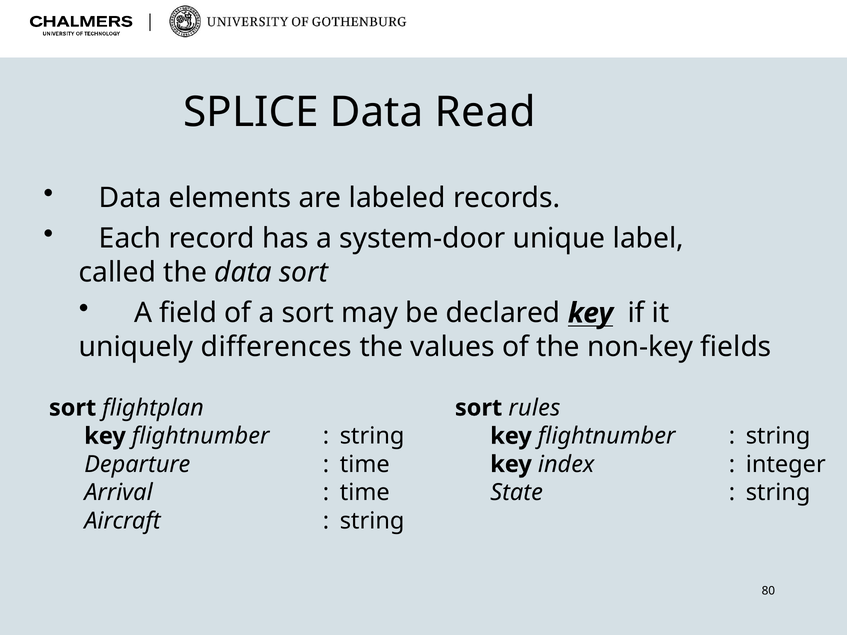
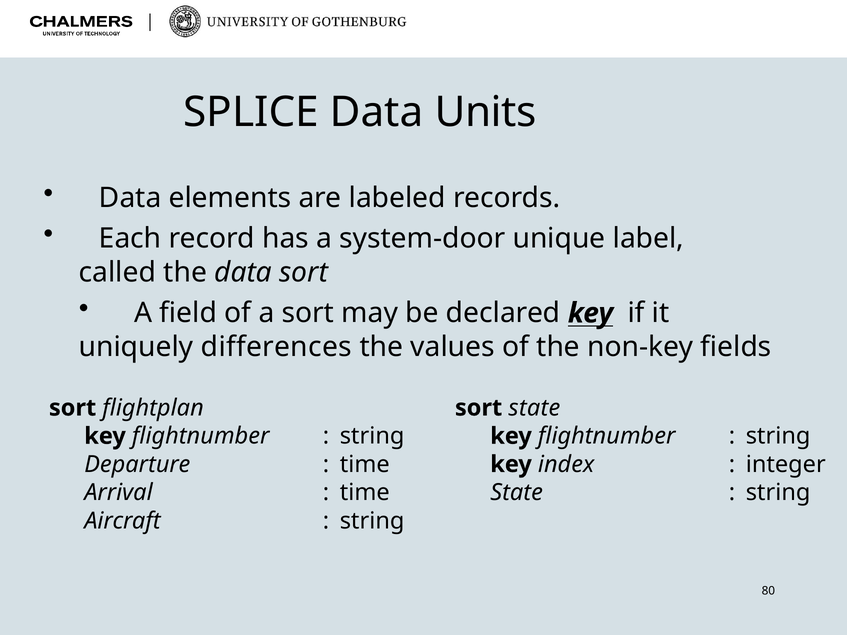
Read: Read -> Units (486, 112)
sort rules: rules -> state (534, 408)
